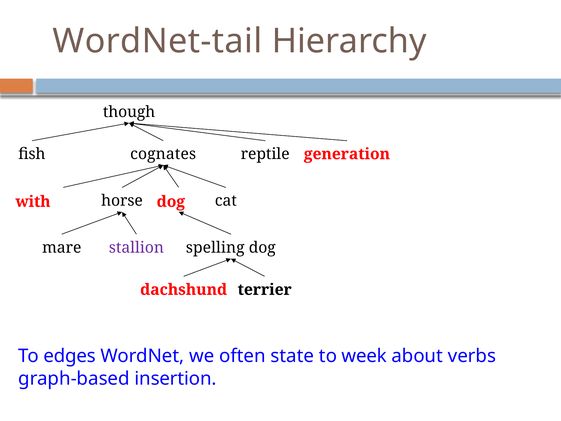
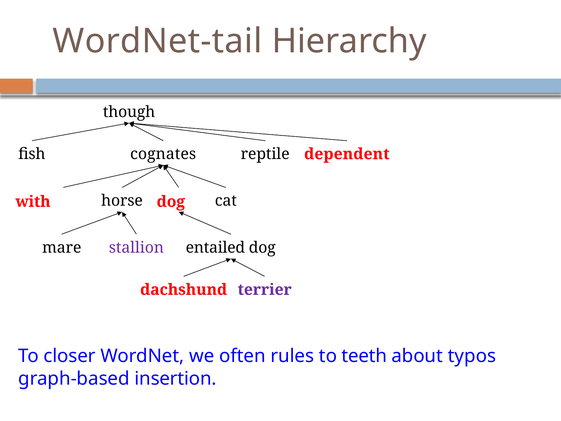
generation: generation -> dependent (347, 154)
spelling: spelling -> entailed (215, 247)
terrier colour: black -> purple (265, 290)
edges: edges -> closer (70, 356)
state: state -> rules (292, 356)
week: week -> teeth (364, 356)
verbs: verbs -> typos (472, 356)
